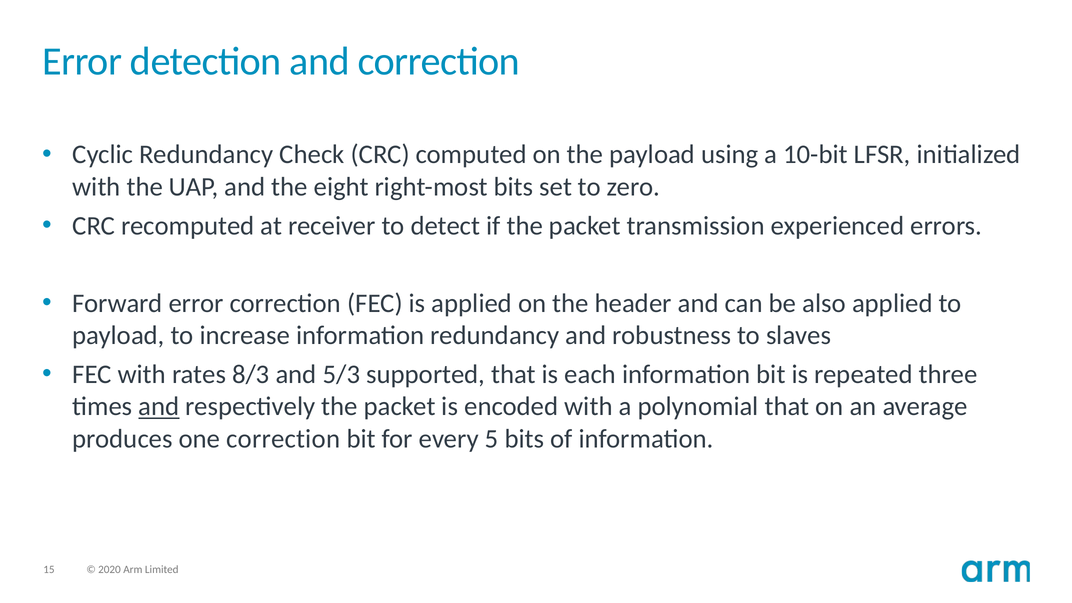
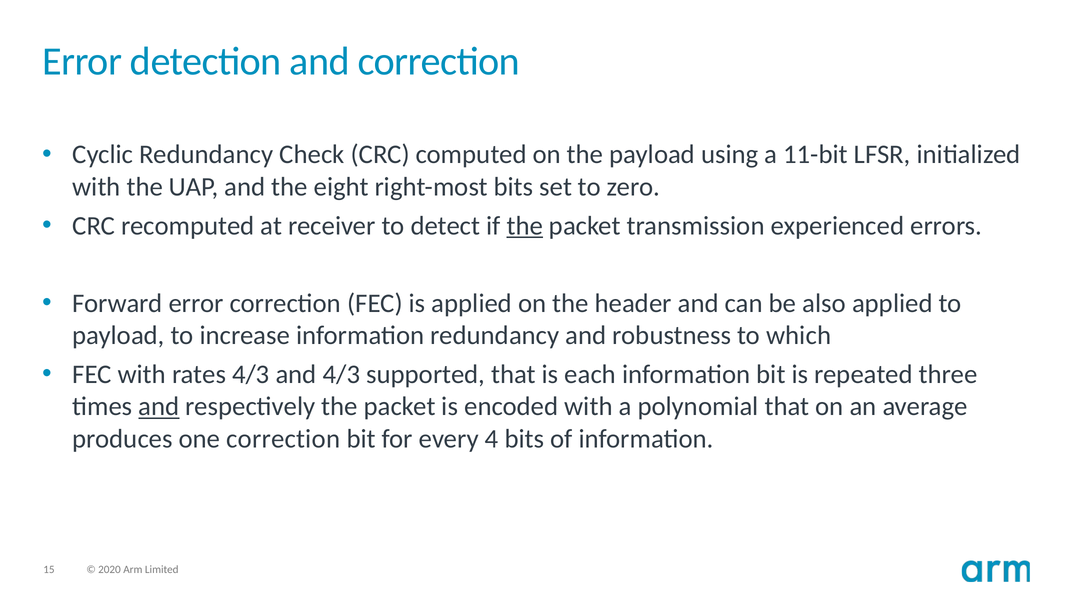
10-bit: 10-bit -> 11-bit (816, 155)
the underline: none -> present (525, 226)
slaves: slaves -> which (799, 336)
rates 8/3: 8/3 -> 4/3 (251, 374)
and 5/3: 5/3 -> 4/3 (341, 374)
5: 5 -> 4 (492, 439)
